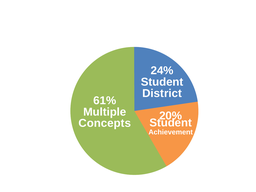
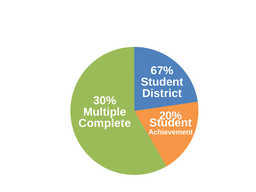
24%: 24% -> 67% (162, 71)
61%: 61% -> 30% (105, 100)
Concepts: Concepts -> Complete (105, 123)
